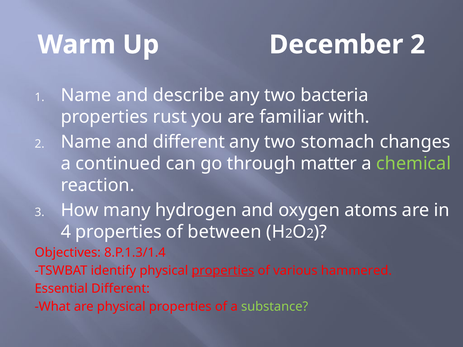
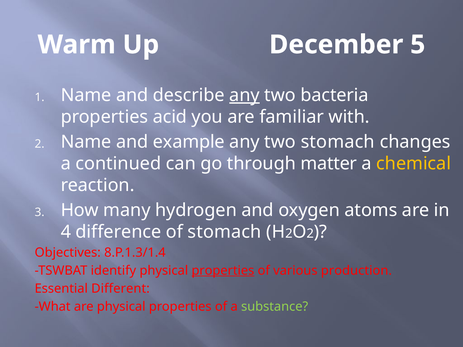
December 2: 2 -> 5 (418, 45)
any underline: none -> present (244, 95)
rust: rust -> acid (170, 117)
and different: different -> example (189, 142)
chemical colour: light green -> yellow (414, 164)
4 properties: properties -> difference (118, 232)
of between: between -> stomach (225, 232)
hammered: hammered -> production (356, 271)
